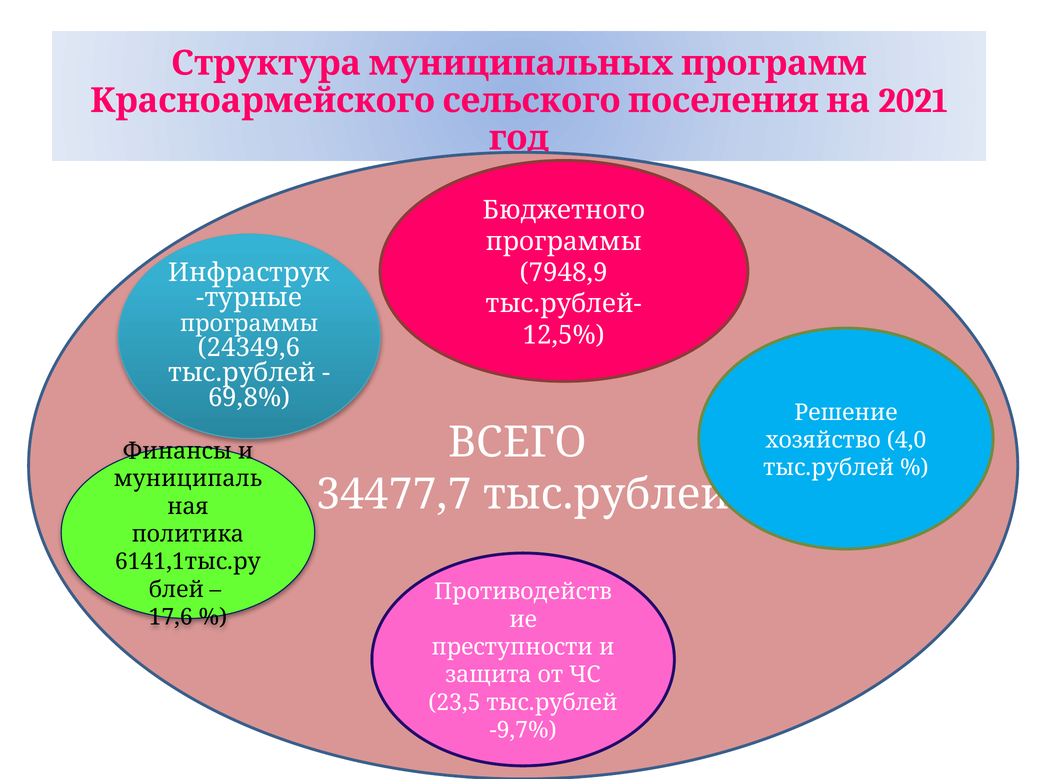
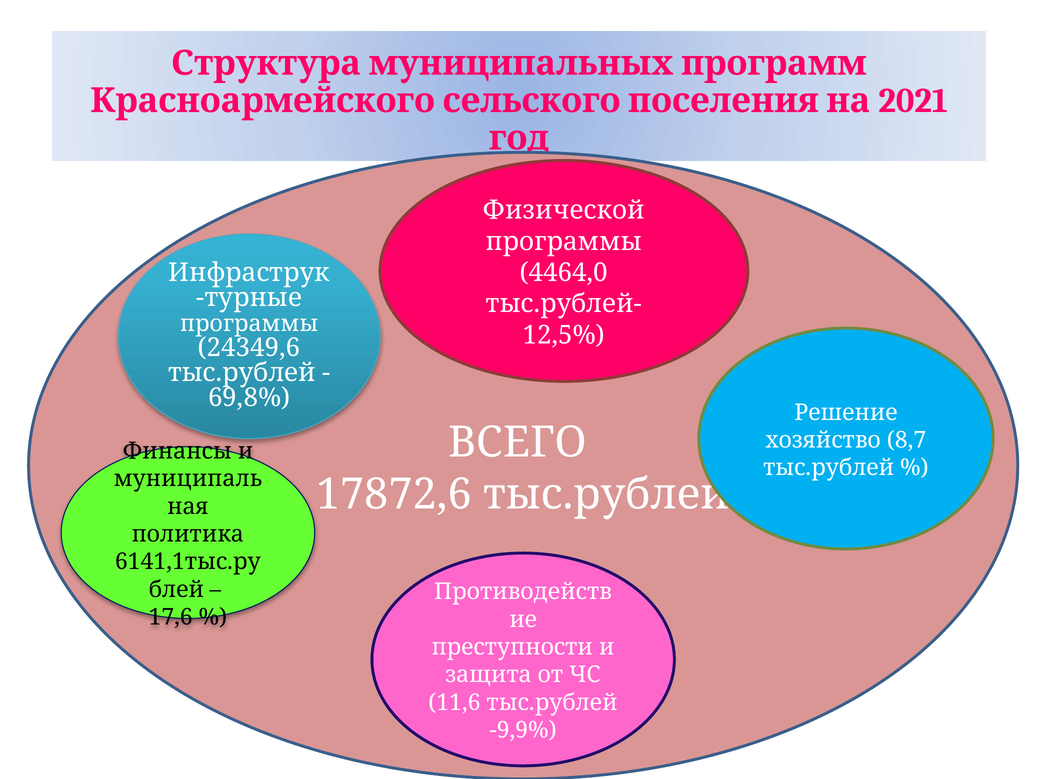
Бюджетного: Бюджетного -> Физической (564, 210)
7948,9: 7948,9 -> 4464,0 (564, 273)
4,0: 4,0 -> 8,7 (907, 440)
34477,7: 34477,7 -> 17872,6 (394, 494)
23,5: 23,5 -> 11,6 (454, 702)
-9,7%: -9,7% -> -9,9% (523, 730)
